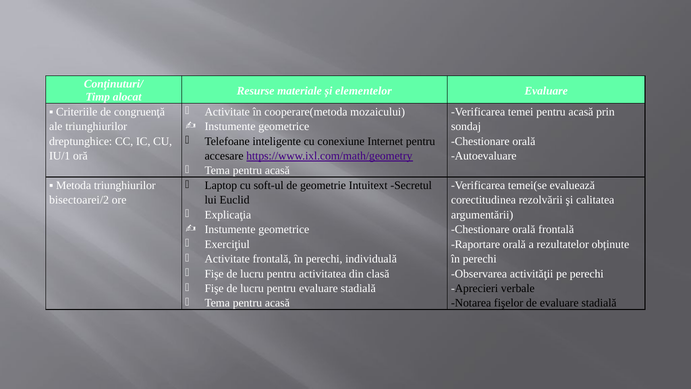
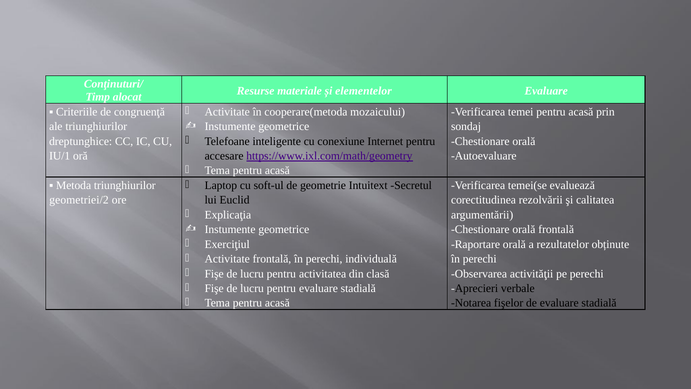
bisectoarei/2: bisectoarei/2 -> geometriei/2 (79, 200)
